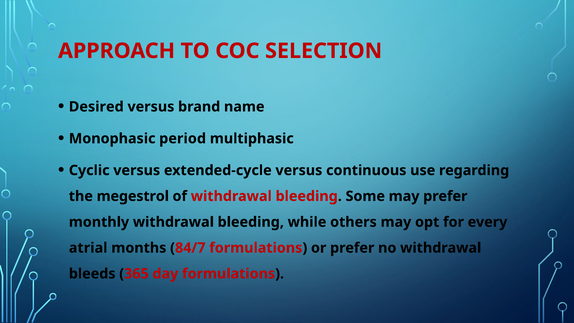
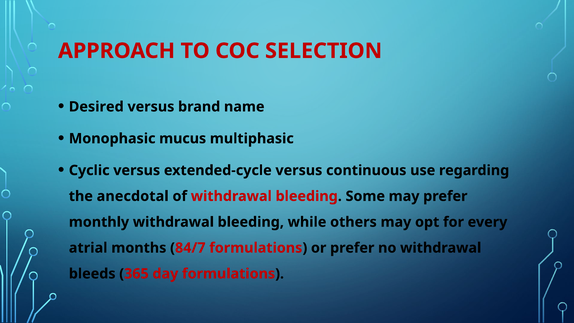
period: period -> mucus (183, 138)
megestrol: megestrol -> anecdotal (133, 196)
